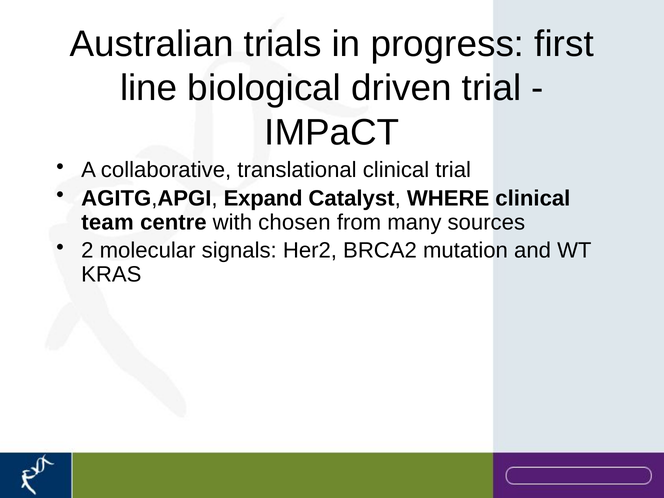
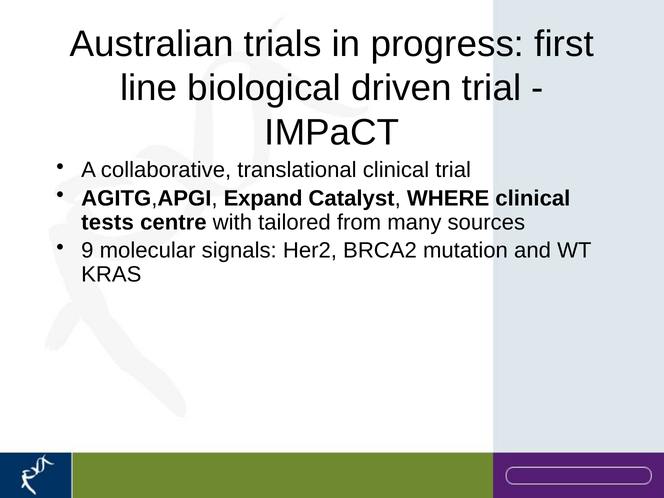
team: team -> tests (108, 222)
chosen: chosen -> tailored (294, 222)
2: 2 -> 9 (87, 251)
